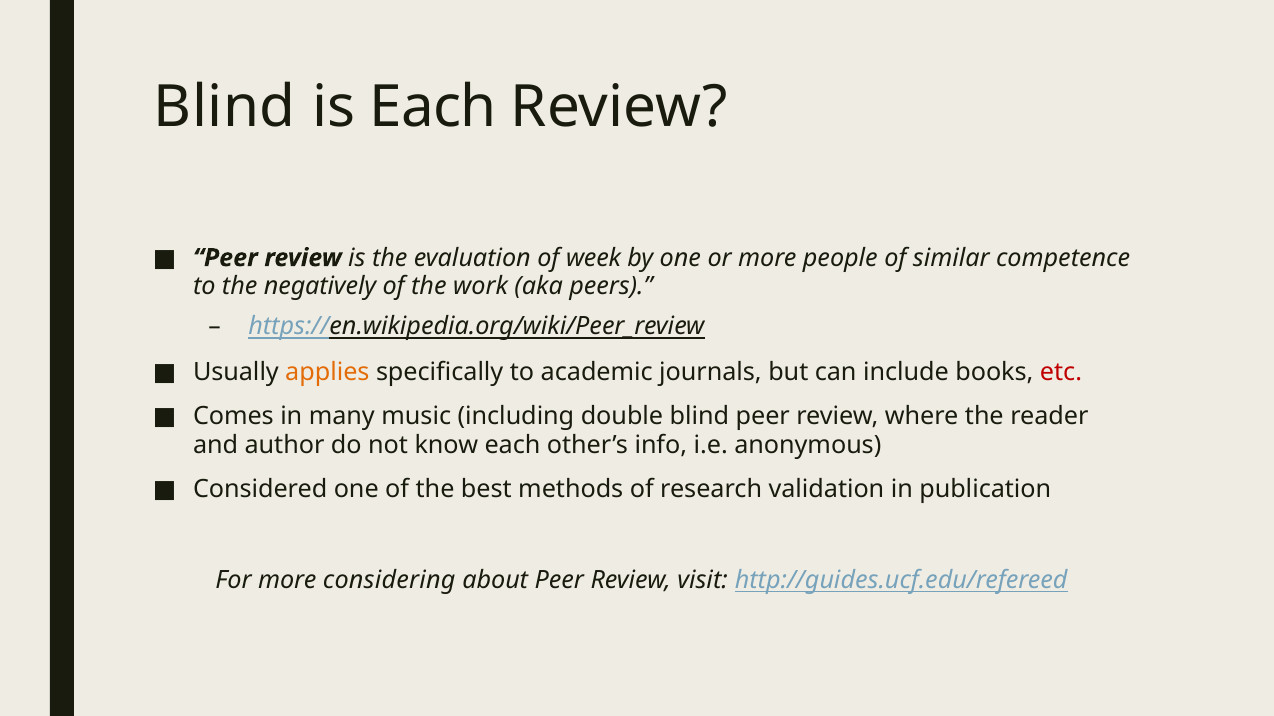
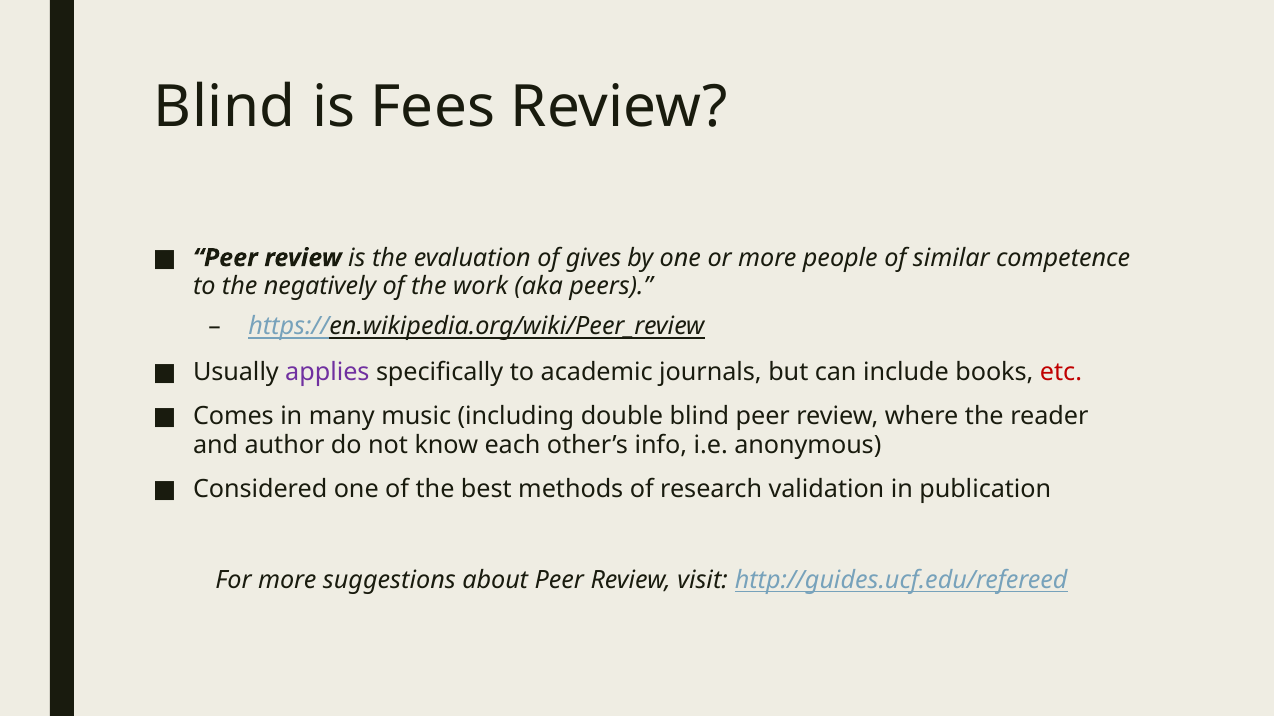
is Each: Each -> Fees (433, 107)
week: week -> gives (594, 258)
applies colour: orange -> purple (327, 372)
considering: considering -> suggestions (389, 581)
